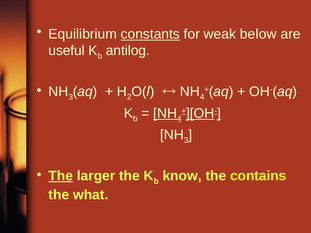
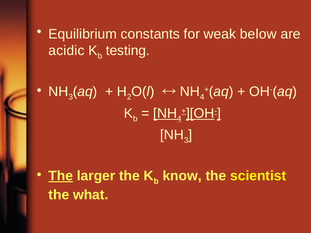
constants underline: present -> none (150, 34)
useful: useful -> acidic (66, 51)
antilog: antilog -> testing (128, 51)
contains: contains -> scientist (258, 176)
